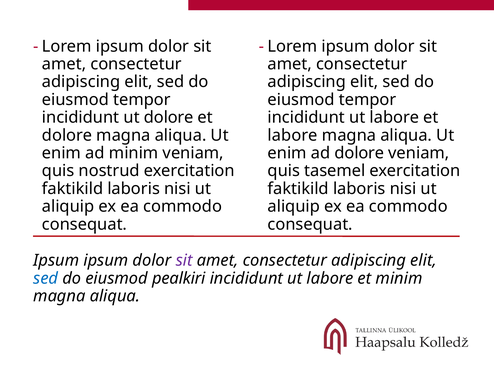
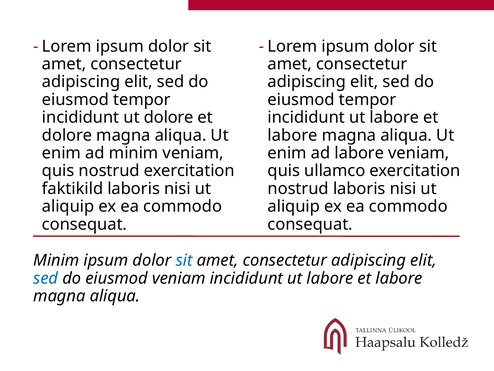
ad dolore: dolore -> labore (359, 153)
tasemel: tasemel -> ullamco (335, 171)
faktikild: faktikild -> nostrud (298, 188)
Ipsum: Ipsum -> Minim (56, 260)
sit colour: purple -> blue (184, 260)
eiusmod pealkiri: pealkiri -> veniam (179, 278)
minim: minim -> labore (399, 278)
